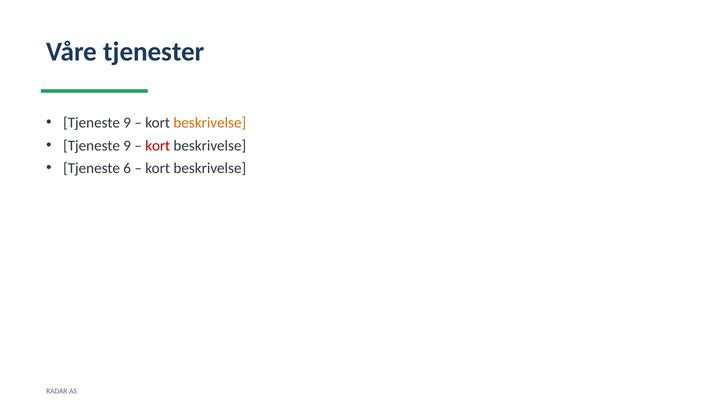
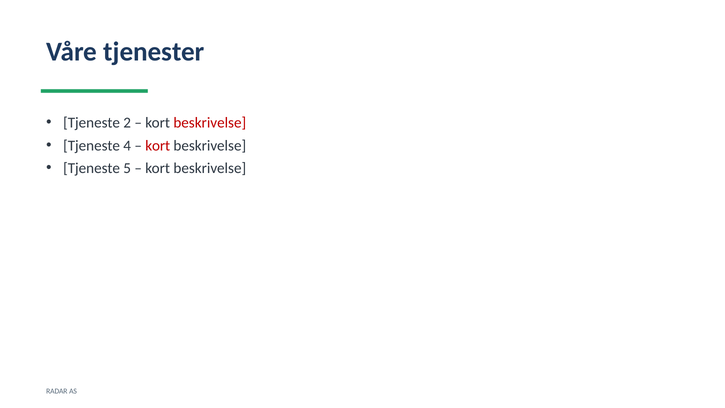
9: 9 -> 2 (127, 123)
beskrivelse colour: orange -> red (210, 123)
9: 9 -> 4 (127, 145)
6: 6 -> 5 (127, 168)
